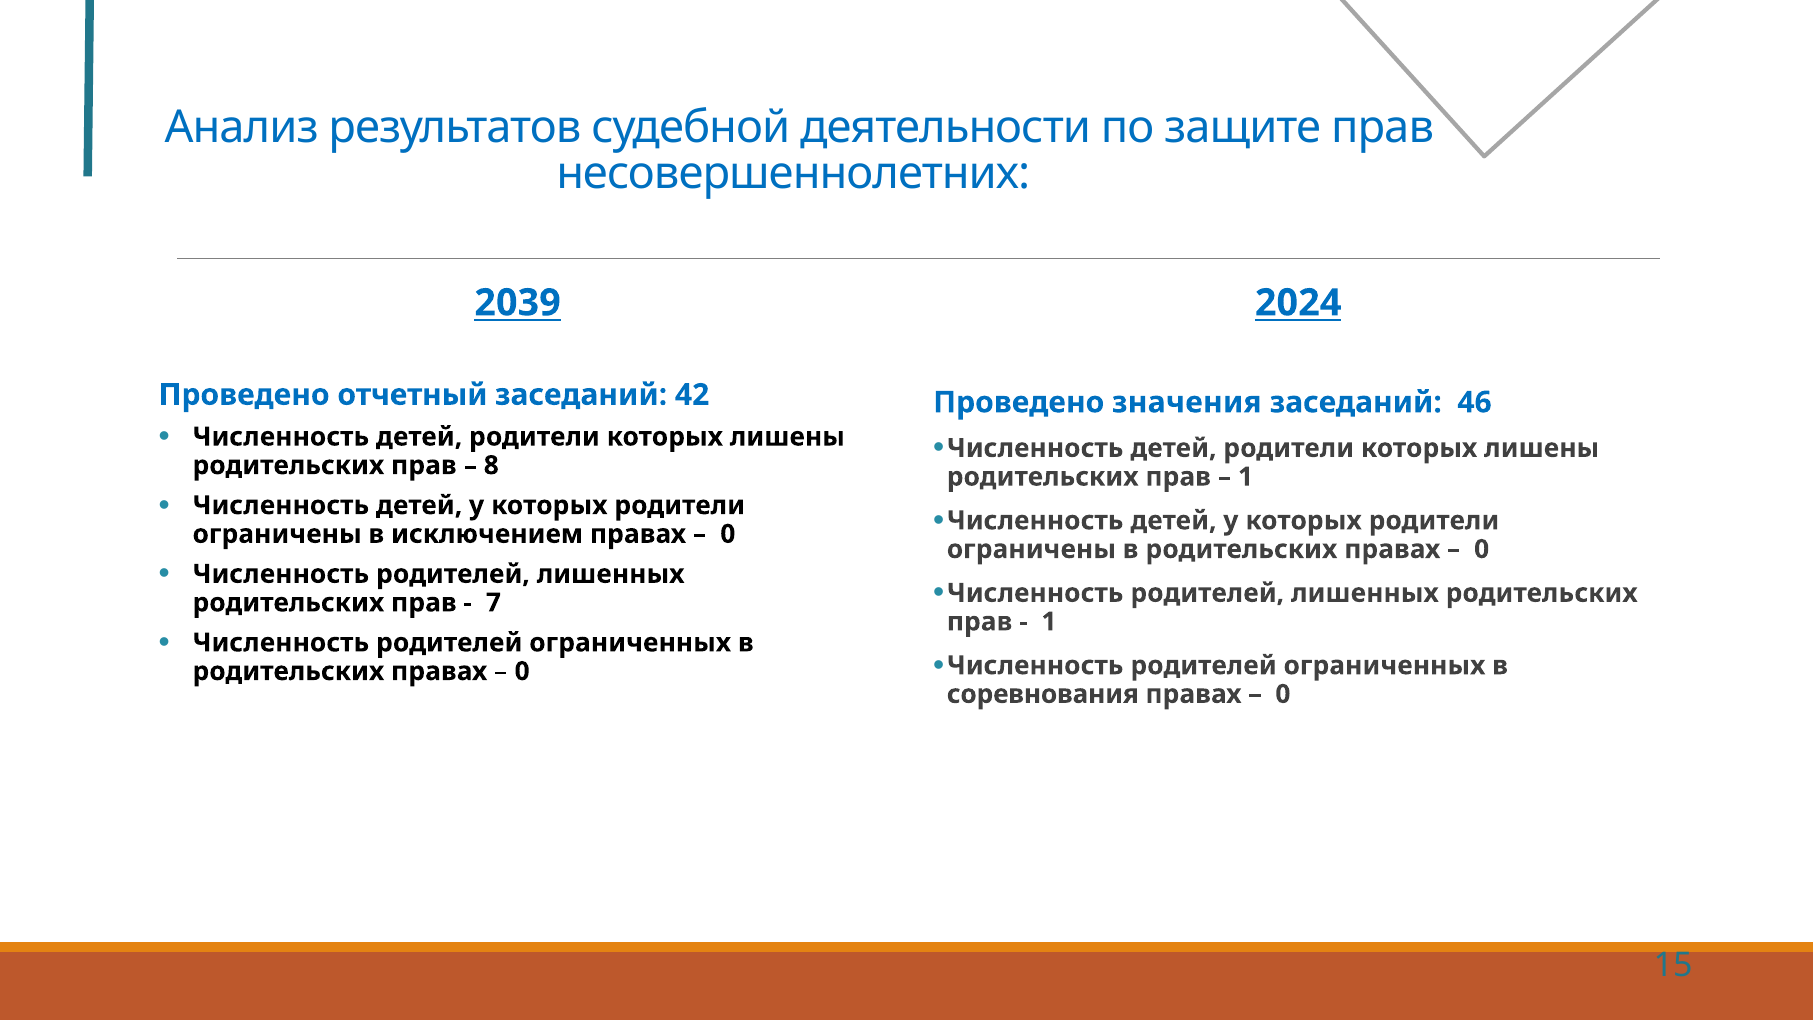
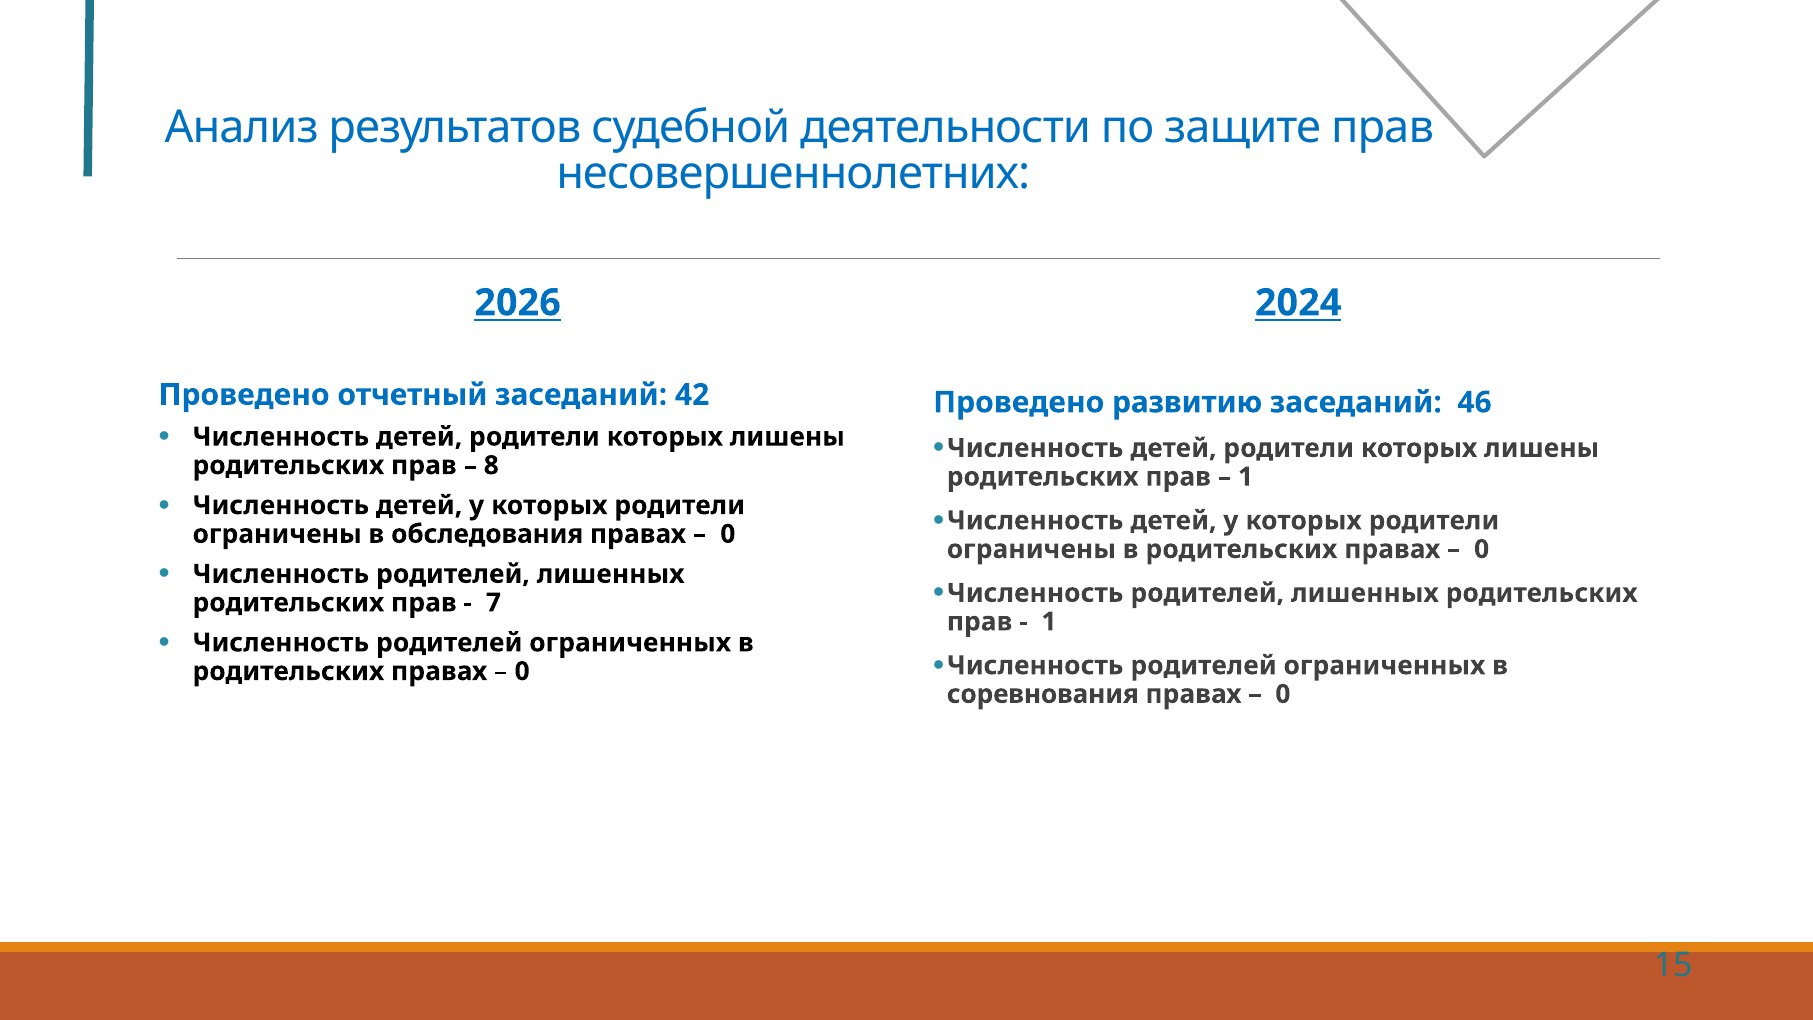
2039: 2039 -> 2026 (518, 303)
значения: значения -> развитию (1187, 402)
исключением: исключением -> обследования (487, 534)
